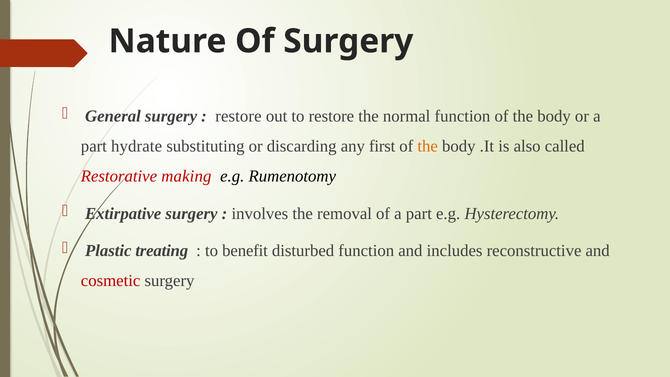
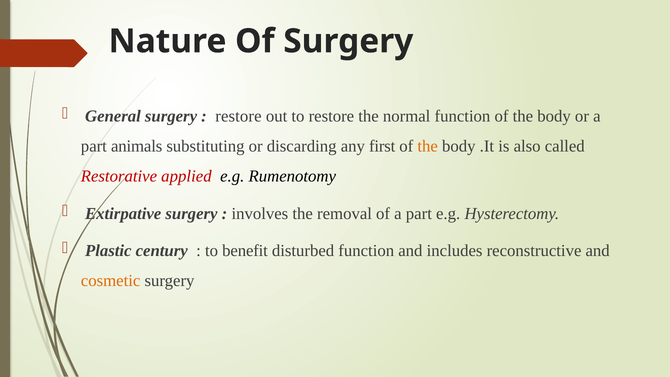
hydrate: hydrate -> animals (137, 146)
making: making -> applied (186, 176)
treating: treating -> century (162, 251)
cosmetic colour: red -> orange (111, 281)
